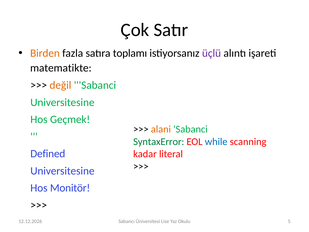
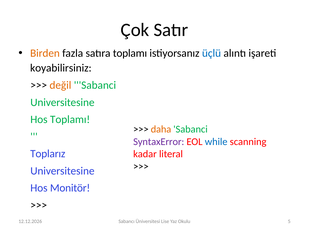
üçlü colour: purple -> blue (212, 53)
matematikte: matematikte -> koyabilirsiniz (61, 68)
Hos Geçmek: Geçmek -> Toplamı (70, 119)
alani: alani -> daha (161, 129)
SyntaxError colour: green -> purple (159, 142)
Defined: Defined -> Toplarız (48, 154)
